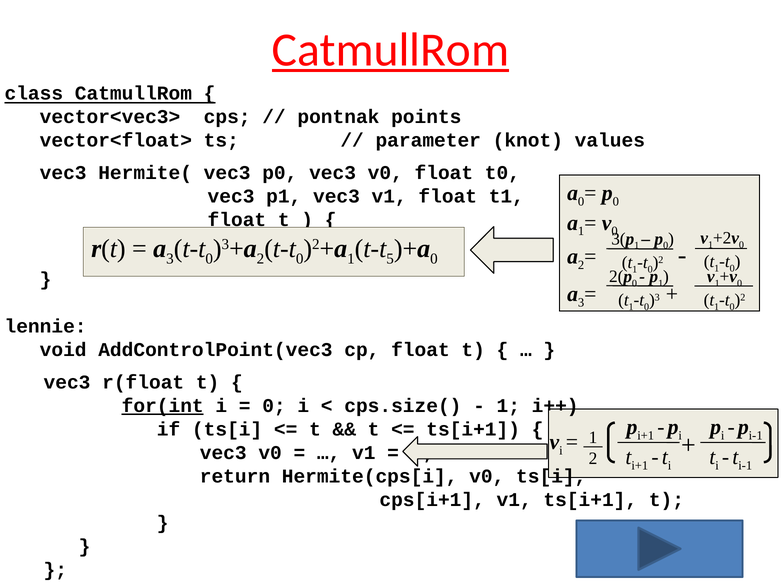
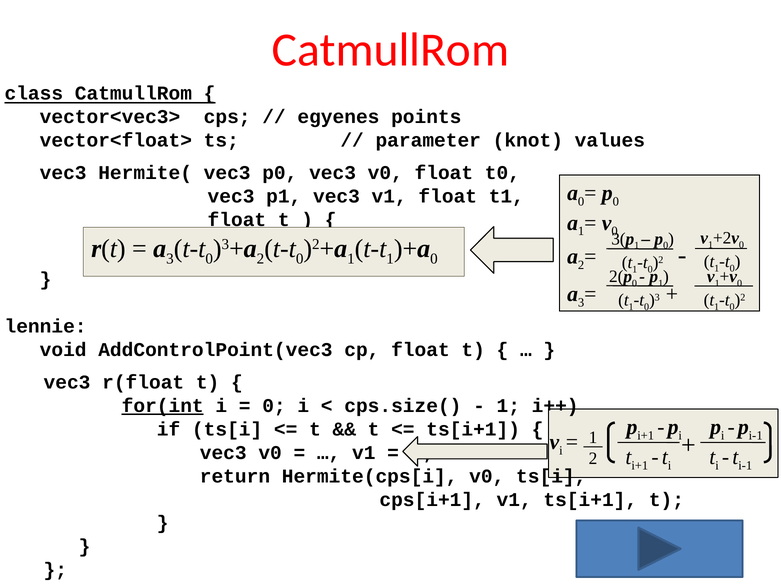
CatmullRom underline: present -> none (390, 50)
pontnak: pontnak -> egyenes (338, 117)
5: 5 -> 1 (390, 259)
